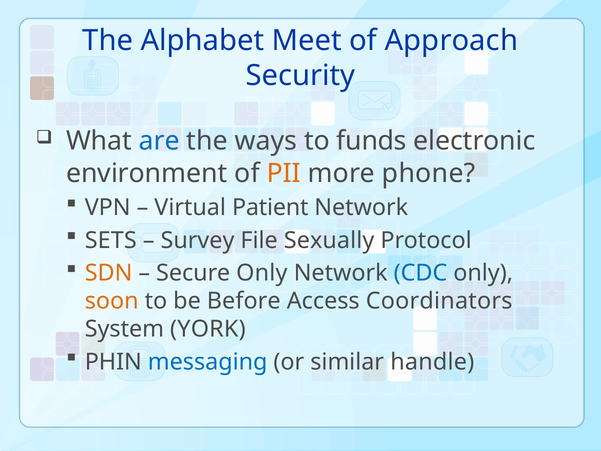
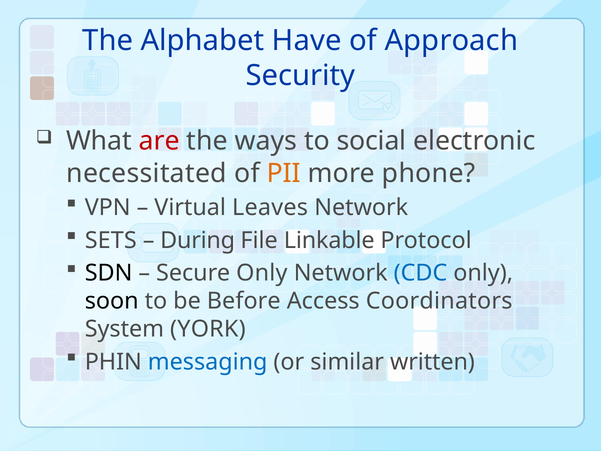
Meet: Meet -> Have (307, 41)
are colour: blue -> red (159, 141)
funds: funds -> social (372, 141)
environment: environment -> necessitated (147, 173)
Patient: Patient -> Leaves (270, 208)
Survey: Survey -> During (198, 240)
Sexually: Sexually -> Linkable (329, 240)
SDN colour: orange -> black (109, 273)
soon colour: orange -> black (112, 301)
handle: handle -> written (432, 362)
